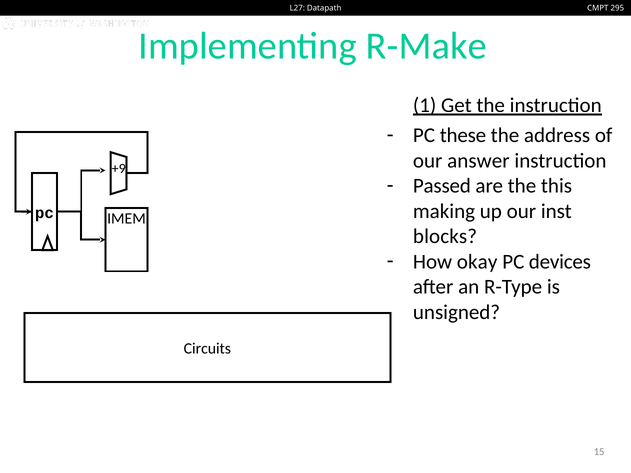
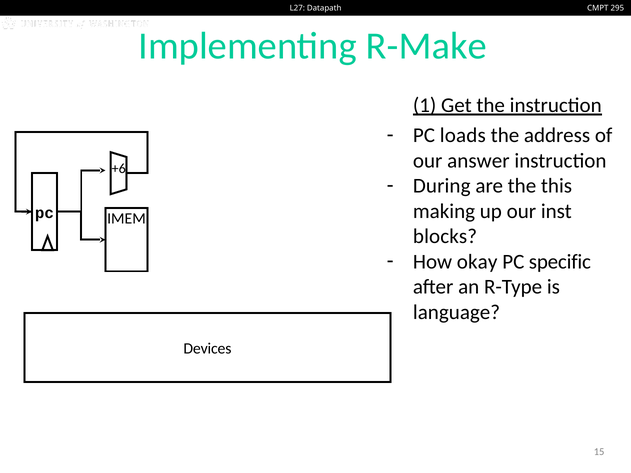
these: these -> loads (463, 136)
+9: +9 -> +6 (119, 169)
Passed: Passed -> During (442, 186)
devices: devices -> specific (560, 262)
unsigned: unsigned -> language (457, 312)
Circuits: Circuits -> Devices (207, 349)
